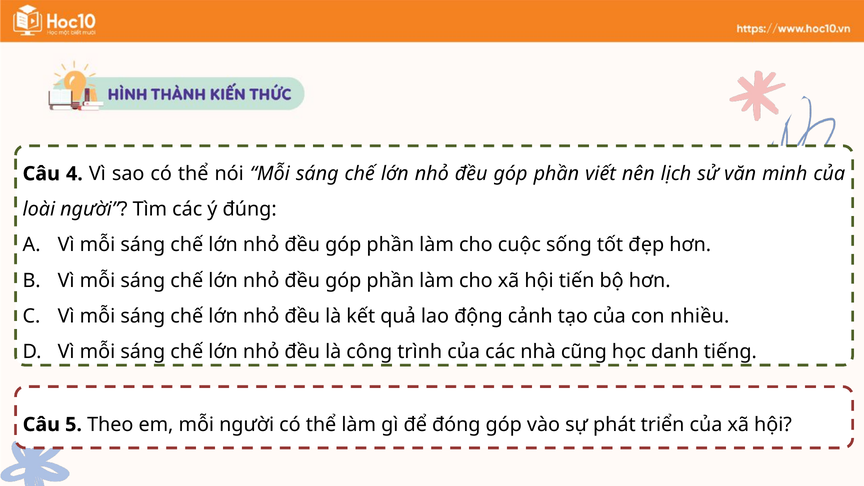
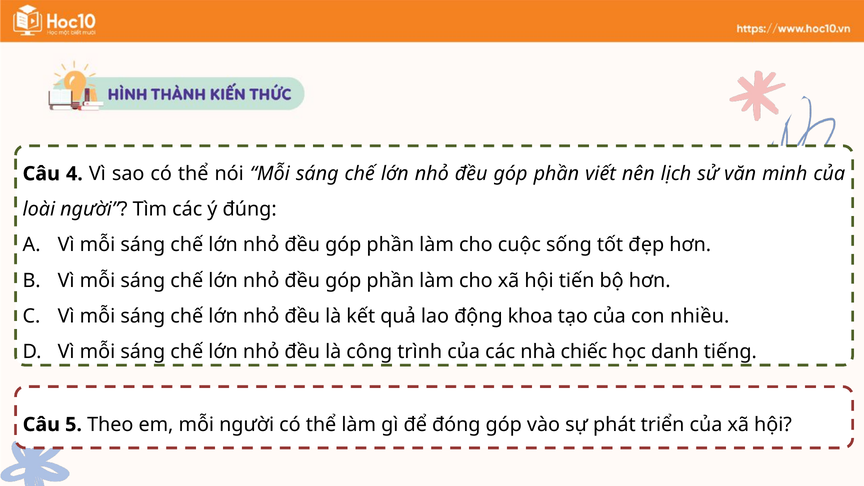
cảnh: cảnh -> khoa (530, 316)
cũng: cũng -> chiếc (584, 352)
